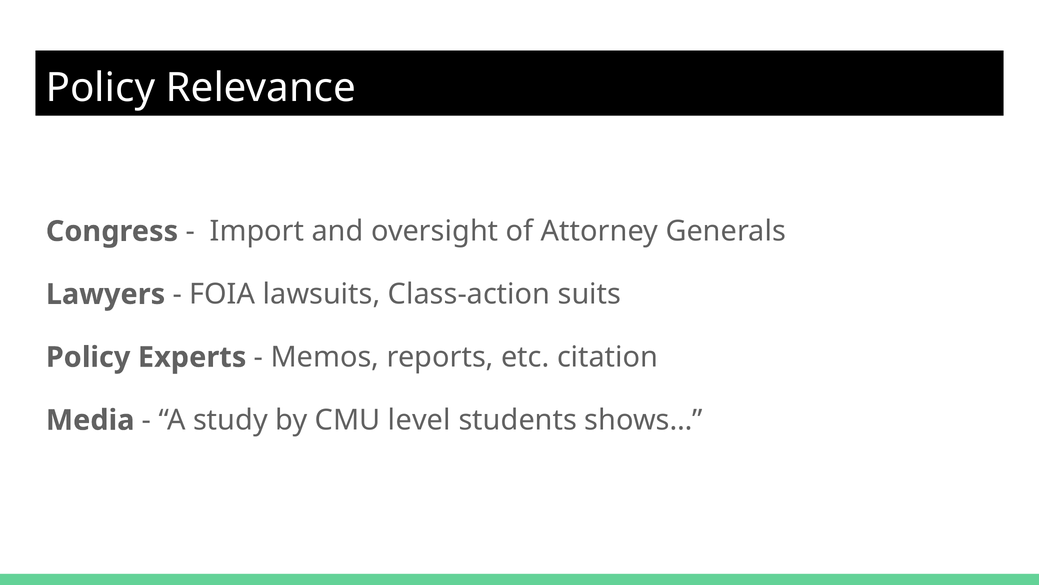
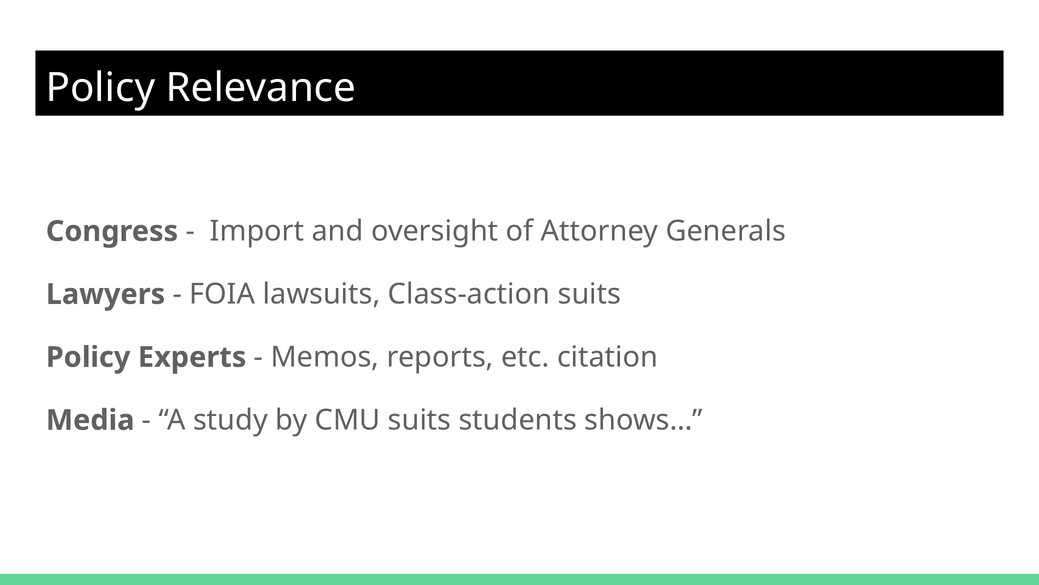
CMU level: level -> suits (420, 420)
